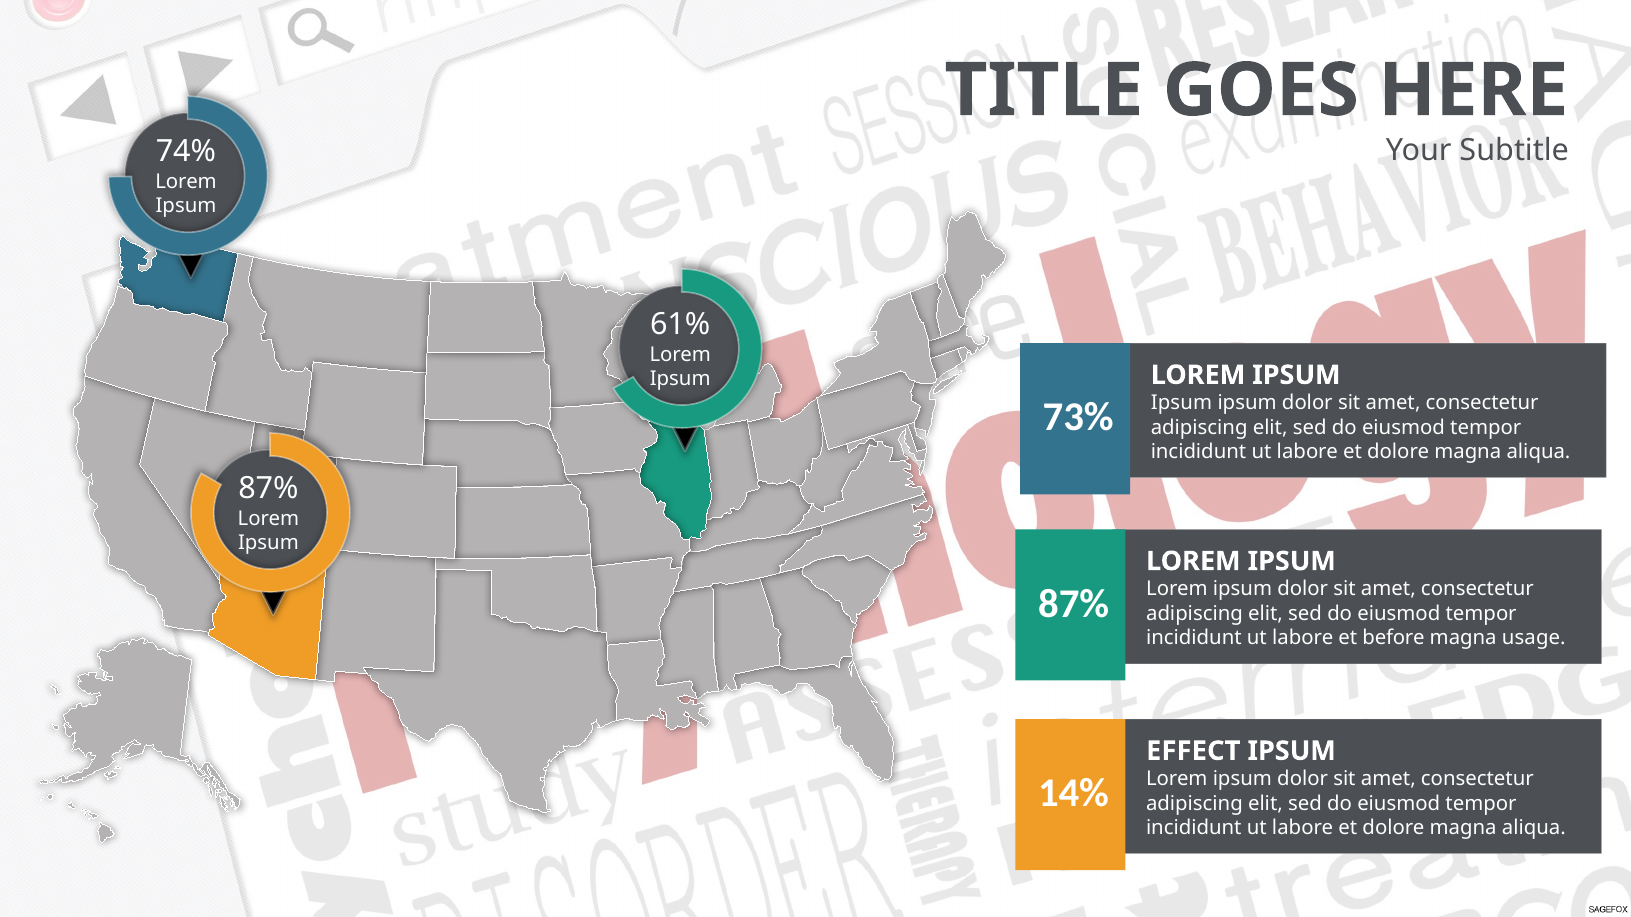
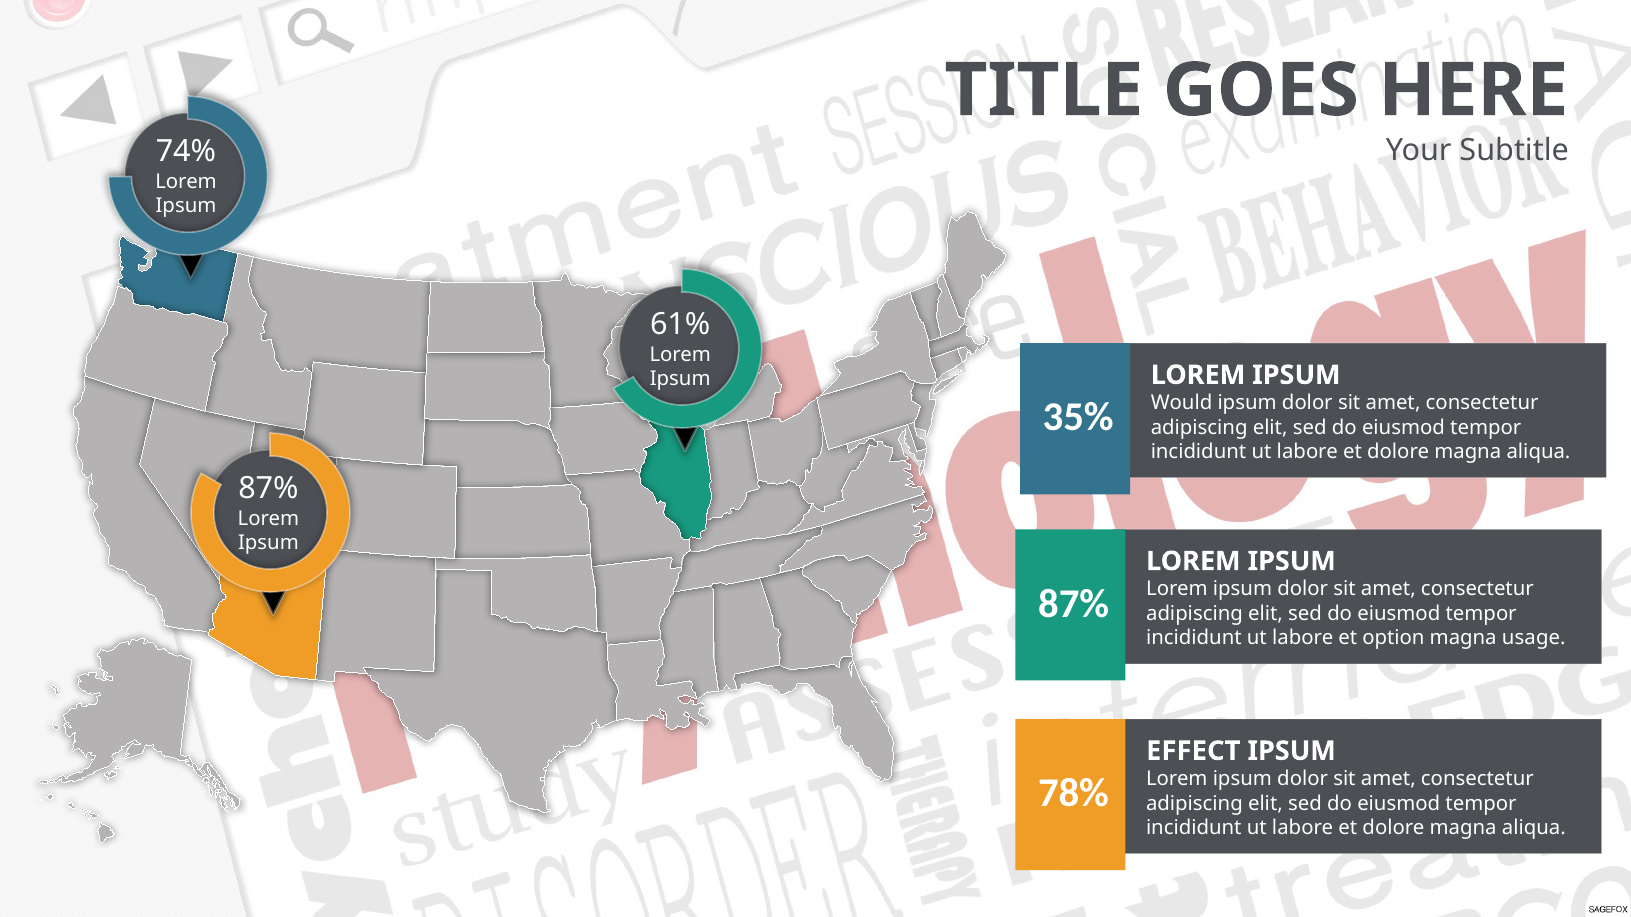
Ipsum: Ipsum -> Would (1182, 403)
73%: 73% -> 35% (1078, 418)
before: before -> option (1394, 638)
14%: 14% -> 78% (1073, 794)
